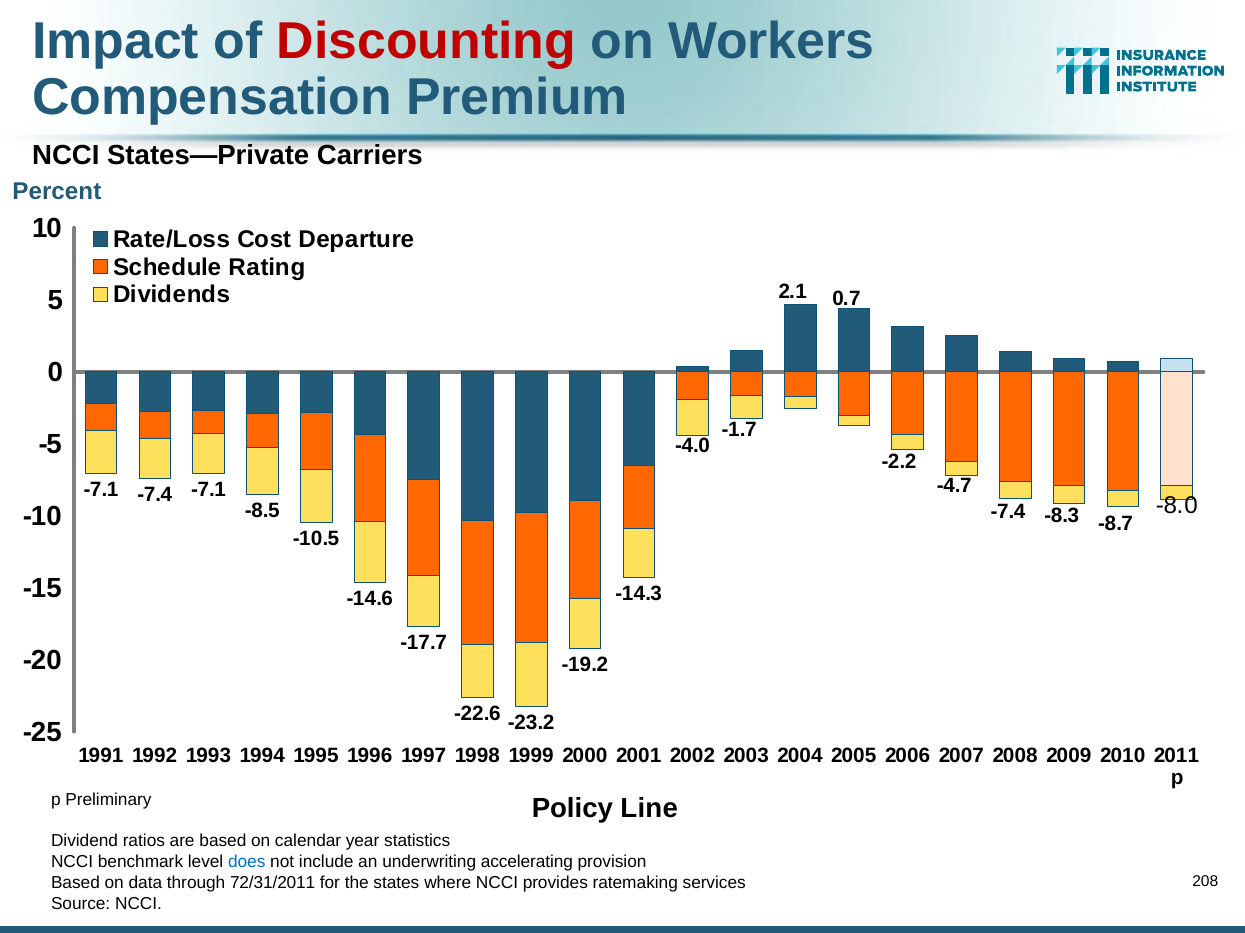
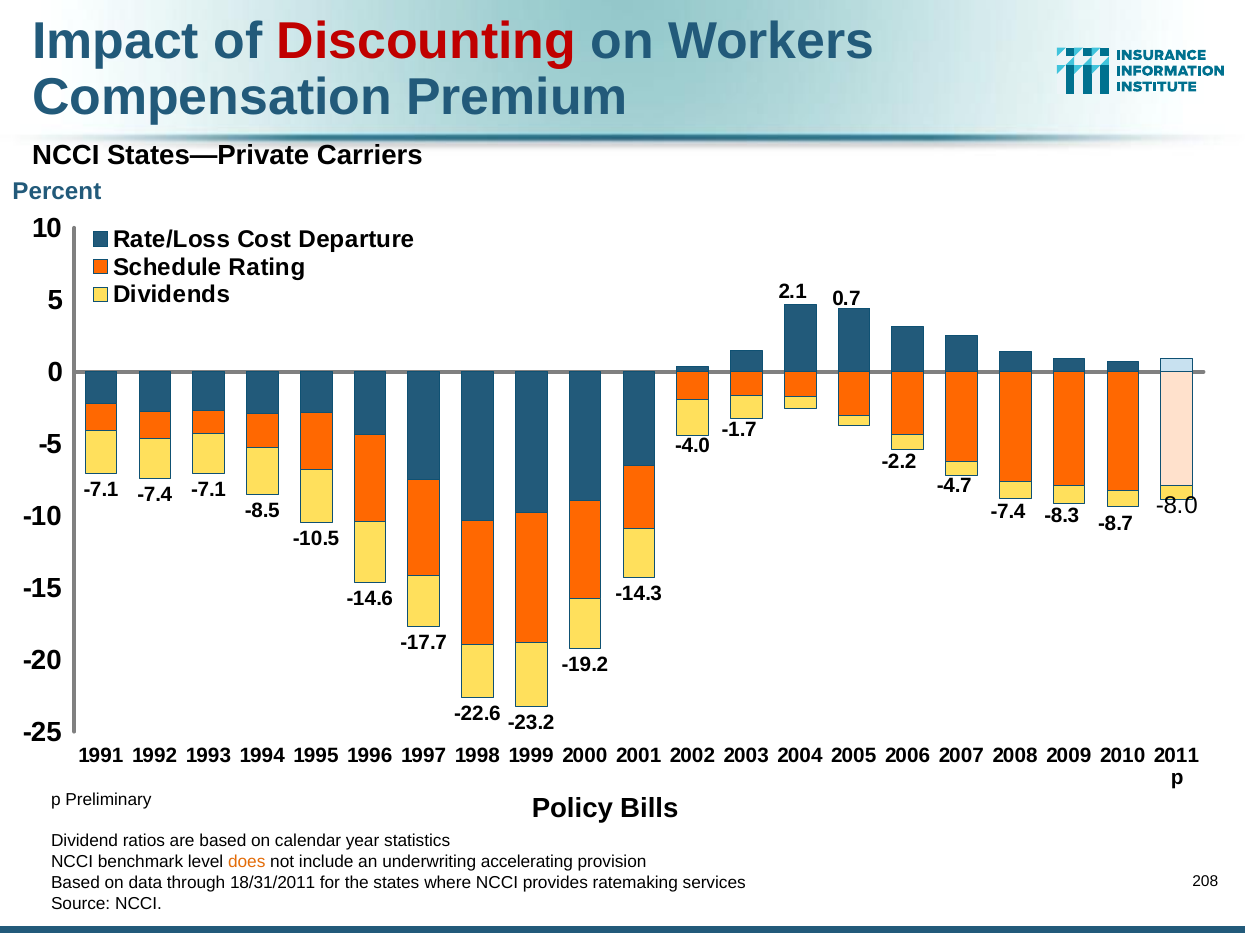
Line: Line -> Bills (649, 809)
does colour: blue -> orange (247, 863)
72/31/2011: 72/31/2011 -> 18/31/2011 (273, 883)
